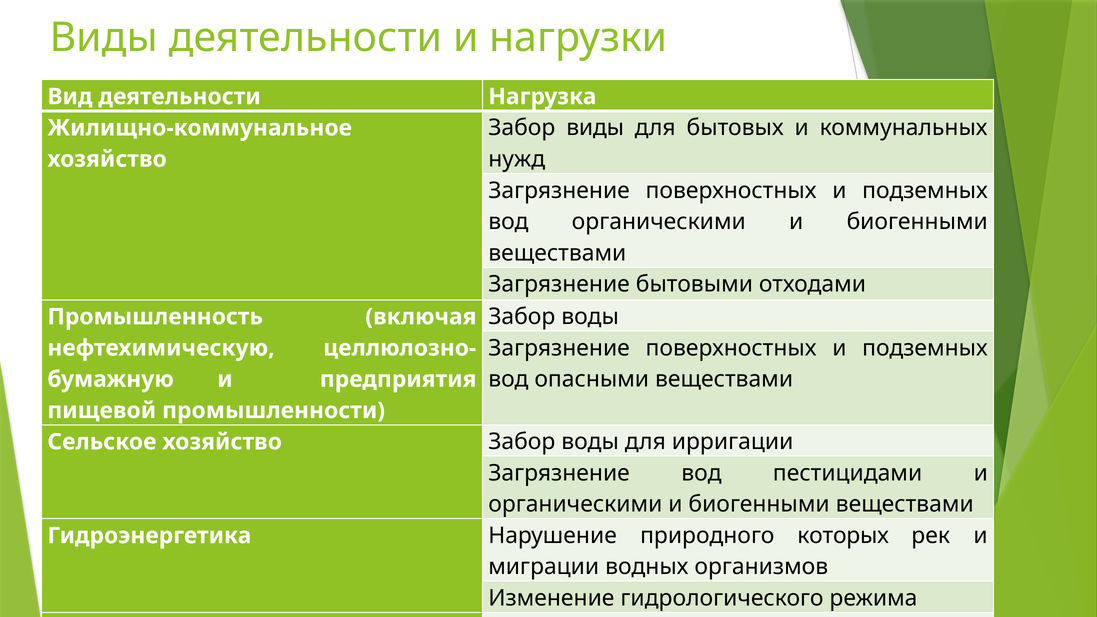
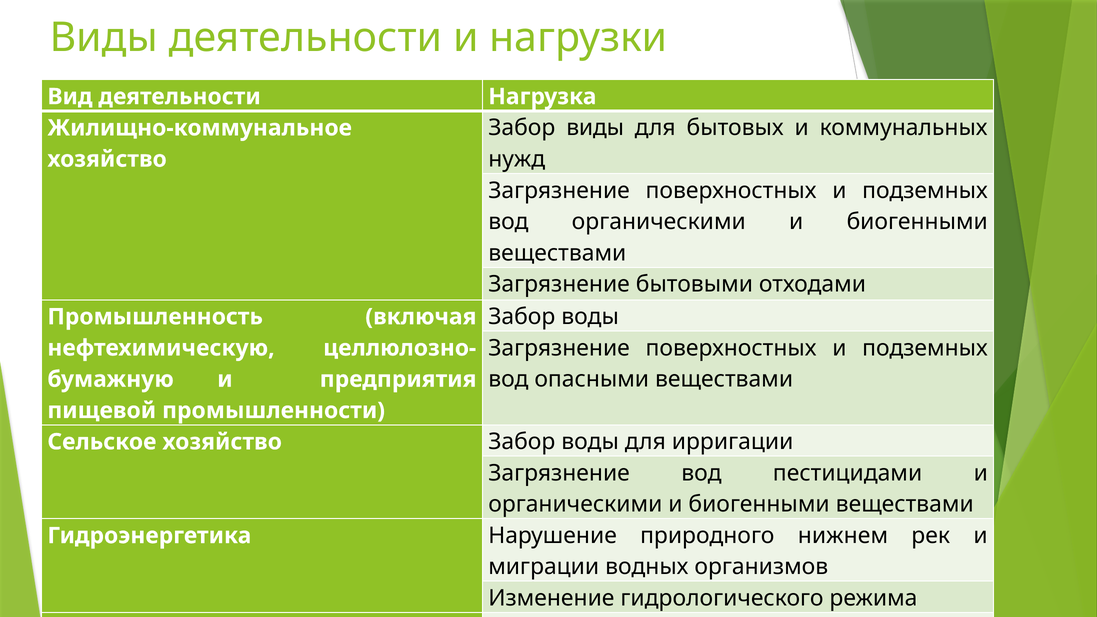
которых: которых -> нижнем (843, 536)
